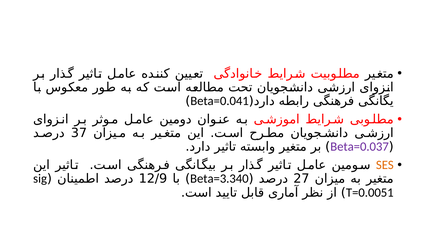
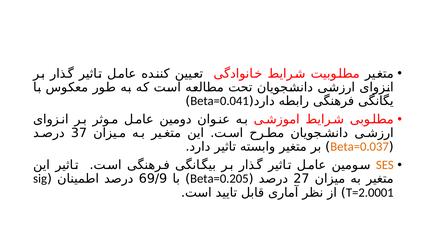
Beta=0.037 colour: purple -> orange (360, 147)
12/9: 12/9 -> 69/9 (153, 179)
Beta=3.340: Beta=3.340 -> Beta=0.205 (219, 179)
T=0.0051: T=0.0051 -> T=2.0001 (370, 192)
